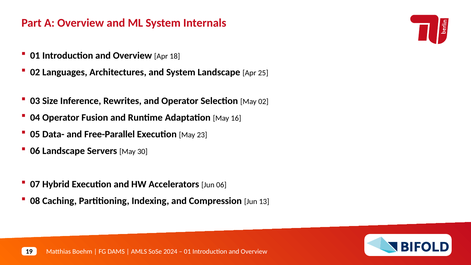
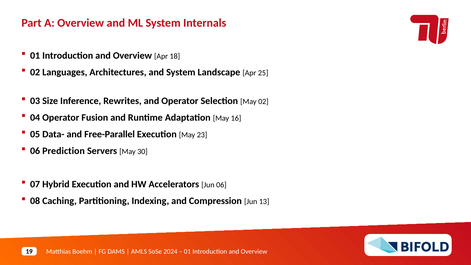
06 Landscape: Landscape -> Prediction (64, 151)
